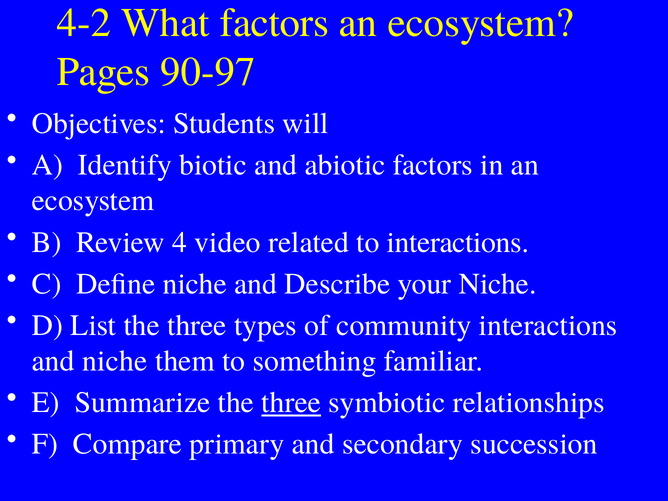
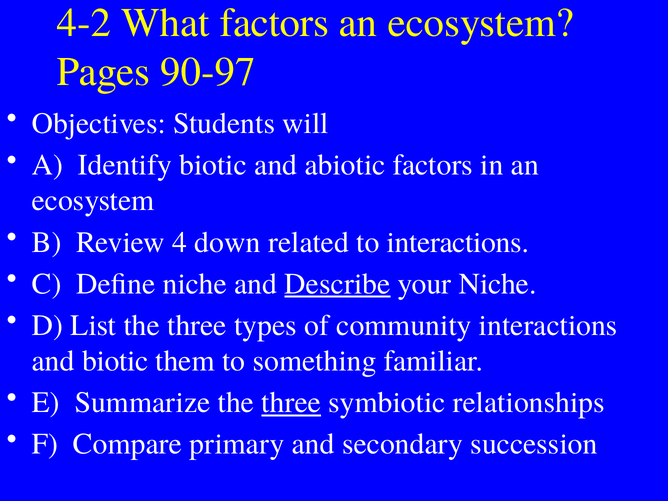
video: video -> down (227, 242)
Describe underline: none -> present (338, 284)
and niche: niche -> biotic (115, 361)
